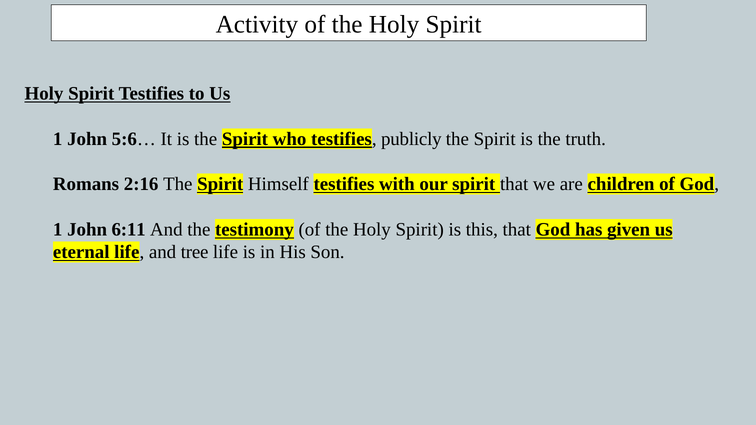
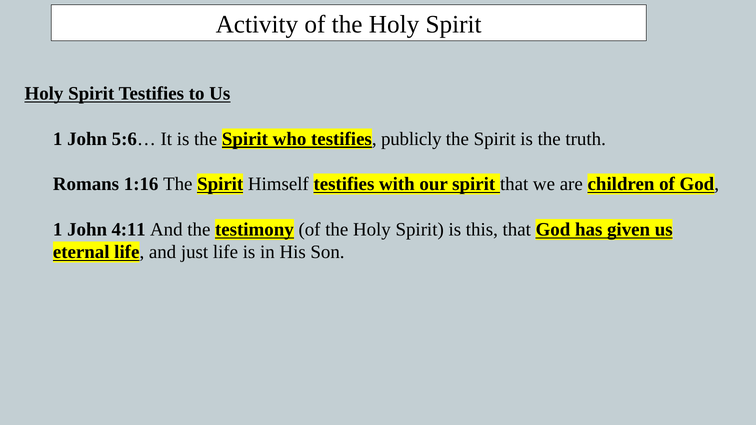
2:16: 2:16 -> 1:16 (141, 184)
6:11: 6:11 -> 4:11 (129, 230)
tree: tree -> just (195, 252)
